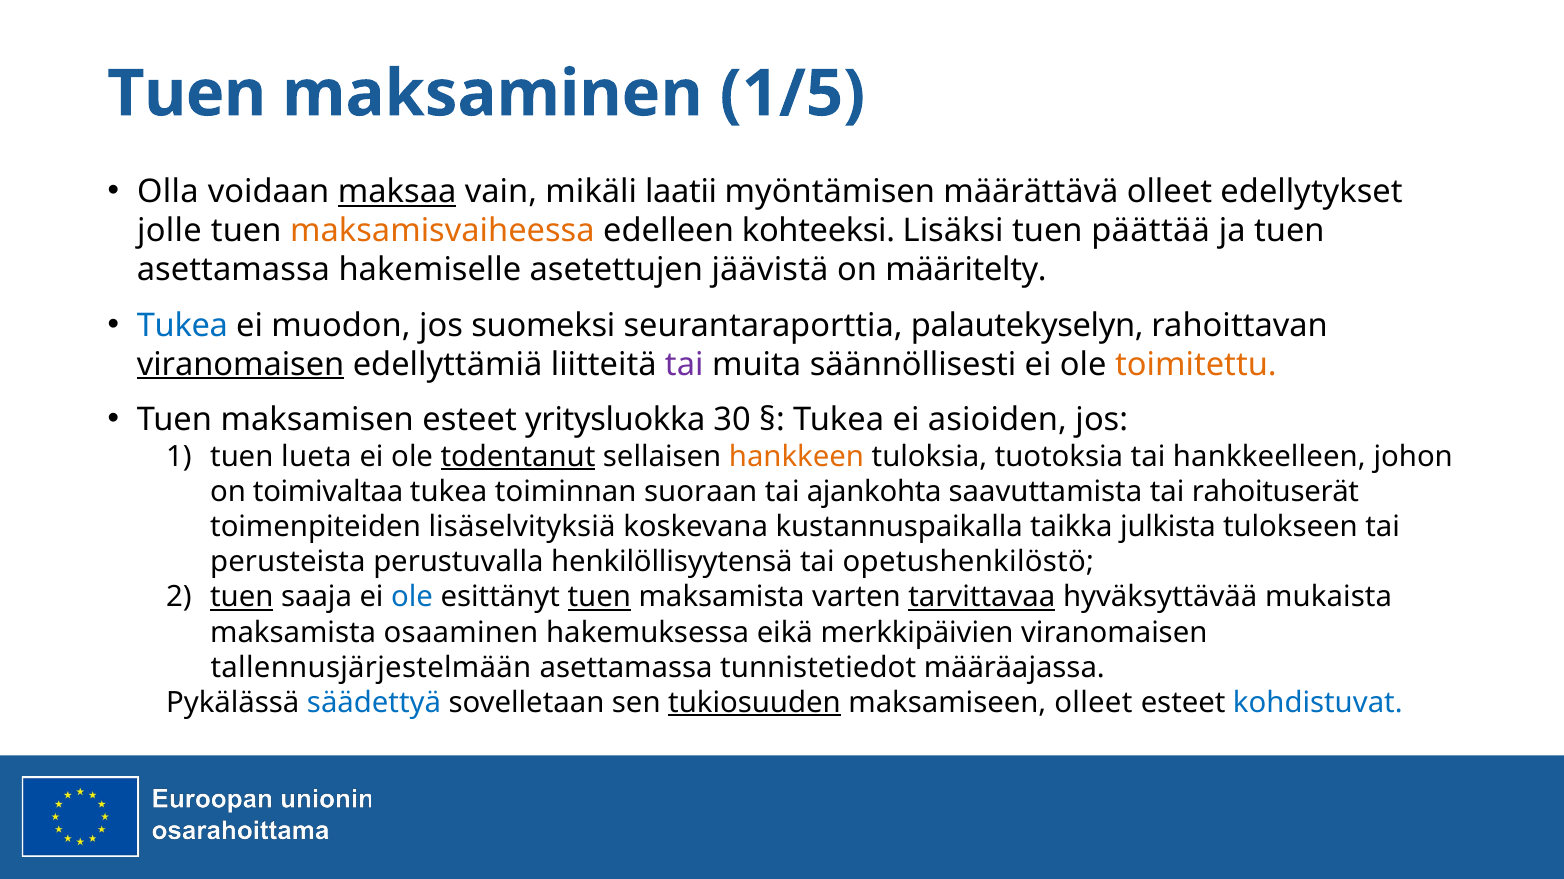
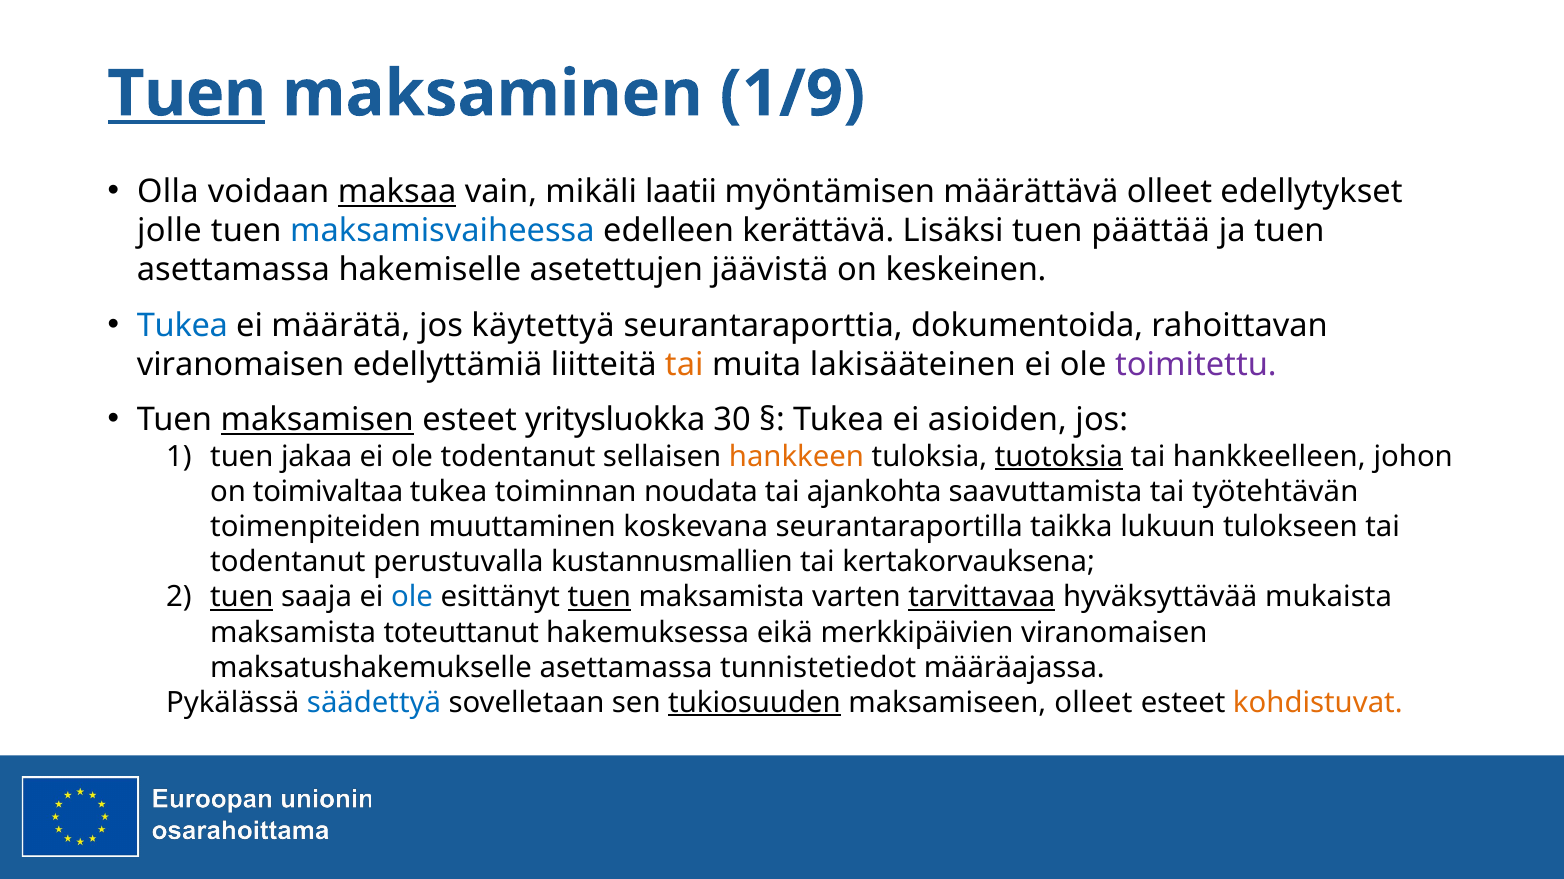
Tuen underline: none -> present (187, 94)
1/5: 1/5 -> 1/9 (792, 94)
maksamisvaiheessa colour: orange -> blue (442, 231)
kohteeksi: kohteeksi -> kerättävä (818, 231)
määritelty: määritelty -> keskeinen (966, 270)
muodon: muodon -> määrätä (341, 326)
suomeksi: suomeksi -> käytettyä (543, 326)
palautekyselyn: palautekyselyn -> dokumentoida (1027, 326)
viranomaisen underline: present -> none (241, 365)
tai colour: purple -> orange (684, 365)
säännöllisesti: säännöllisesti -> lakisääteinen (913, 365)
toimitettu colour: orange -> purple (1196, 365)
maksamisen underline: none -> present (317, 420)
lueta: lueta -> jakaa (317, 457)
todentanut underline: present -> none (518, 457)
tuotoksia underline: none -> present (1059, 457)
suoraan: suoraan -> noudata (701, 492)
rahoituserät: rahoituserät -> työtehtävän (1275, 492)
lisäselvityksiä: lisäselvityksiä -> muuttaminen (522, 527)
kustannuspaikalla: kustannuspaikalla -> seurantaraportilla (899, 527)
julkista: julkista -> lukuun (1168, 527)
perusteista: perusteista -> todentanut (288, 563)
henkilöllisyytensä: henkilöllisyytensä -> kustannusmallien (672, 563)
opetushenkilöstö: opetushenkilöstö -> kertakorvauksena (969, 563)
osaaminen: osaaminen -> toteuttanut (461, 633)
tallennusjärjestelmään: tallennusjärjestelmään -> maksatushakemukselle (371, 668)
kohdistuvat colour: blue -> orange (1318, 703)
